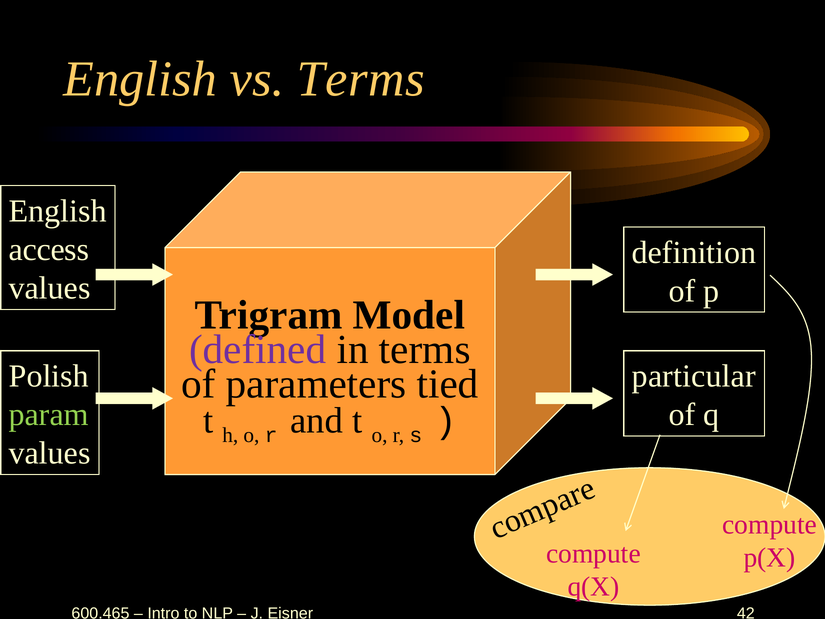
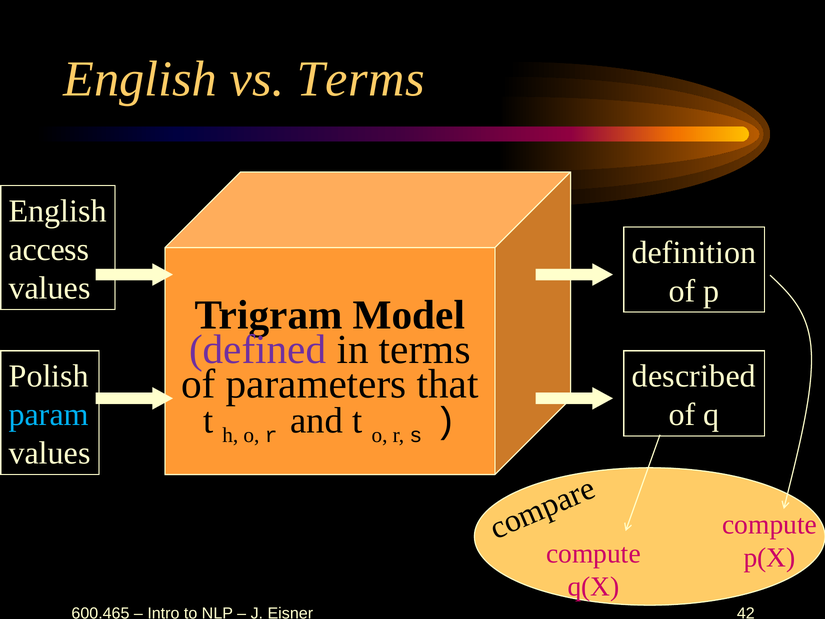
particular: particular -> described (694, 376)
tied: tied -> that (448, 384)
param colour: light green -> light blue (49, 415)
